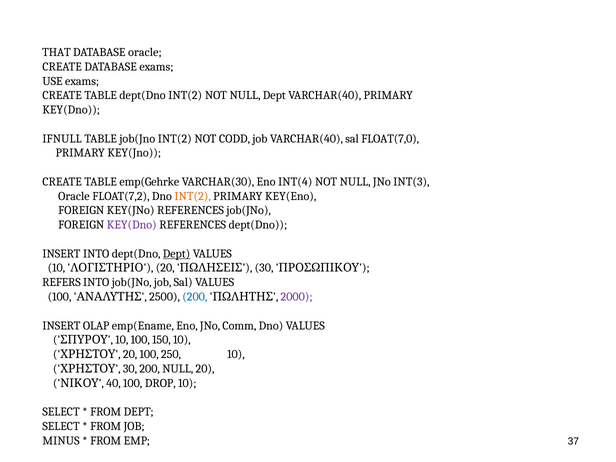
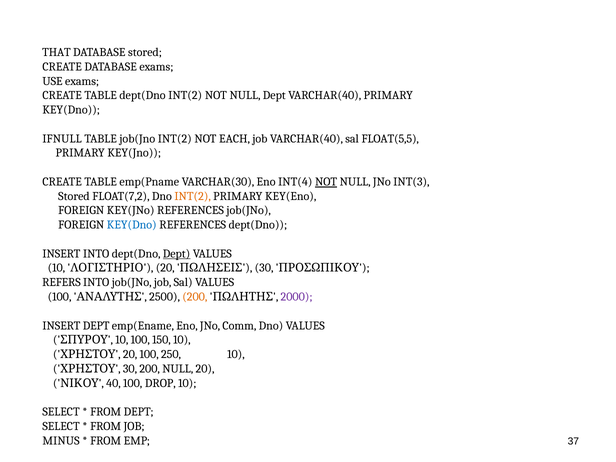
DATABASE oracle: oracle -> stored (145, 52)
CODD: CODD -> EACH (235, 139)
FLOAT(7,0: FLOAT(7,0 -> FLOAT(5,5 (390, 139)
emp(Gehrke: emp(Gehrke -> emp(Pname (149, 182)
NOT underline: none -> present (326, 182)
Oracle: Oracle -> Stored (74, 196)
KEY(Dno colour: purple -> blue (132, 225)
200 colour: blue -> orange (195, 297)
INSERT OLAP: OLAP -> DEPT (96, 326)
